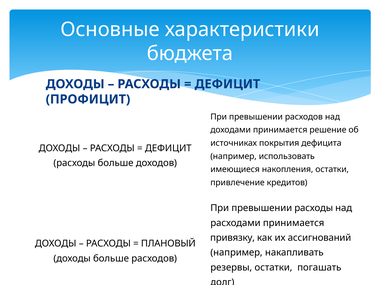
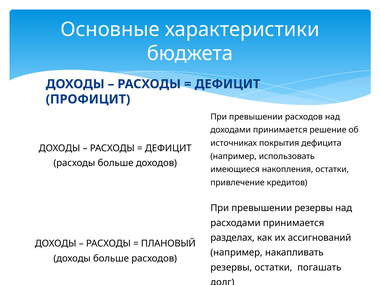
превышении расходы: расходы -> резервы (314, 208)
привязку: привязку -> разделах (233, 238)
